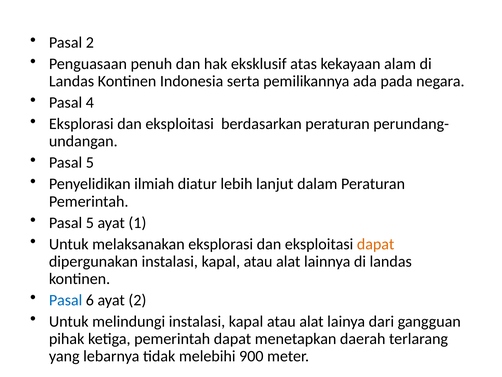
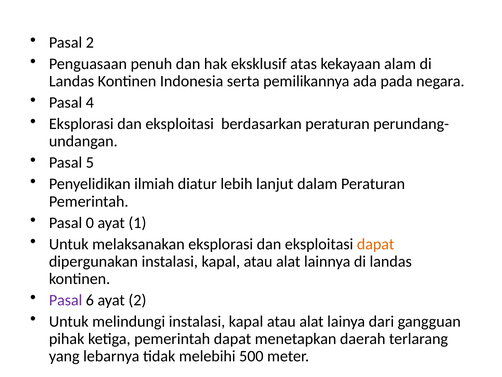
5: 5 -> 0 (90, 222)
Pasal colour: blue -> purple (66, 300)
900: 900 -> 500 (251, 356)
